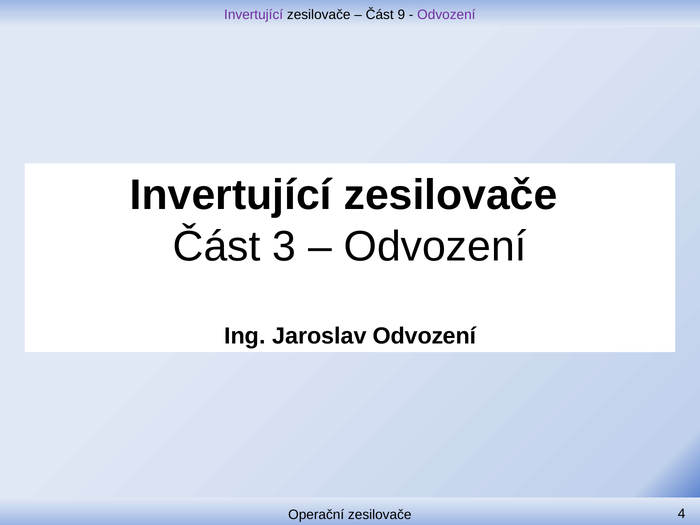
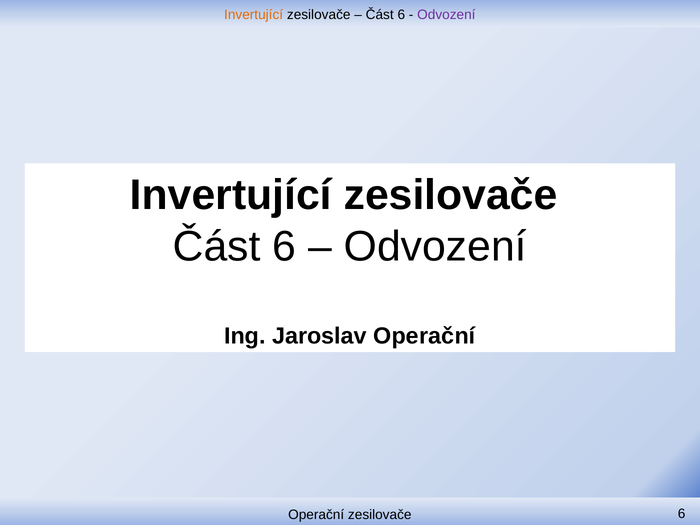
Invertující colour: purple -> orange (254, 15)
9: 9 -> 6 (401, 15)
3: 3 -> 6 (284, 247)
Jaroslav Odvození: Odvození -> Operační (424, 336)
zesilovače 4: 4 -> 6 (682, 514)
